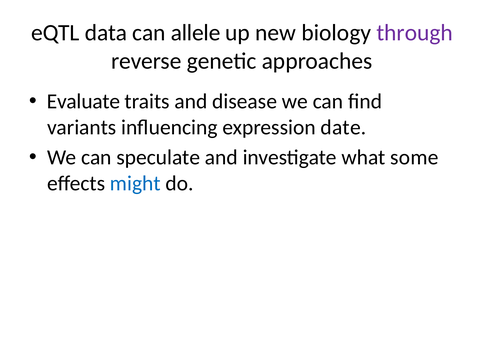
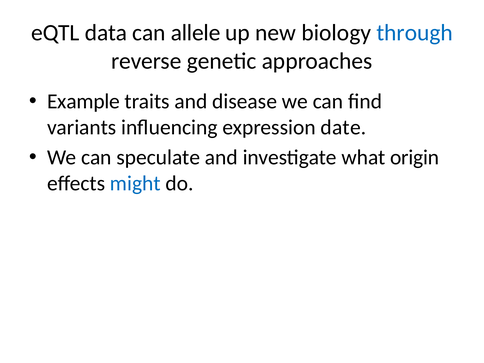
through colour: purple -> blue (415, 33)
Evaluate: Evaluate -> Example (84, 102)
some: some -> origin (415, 157)
